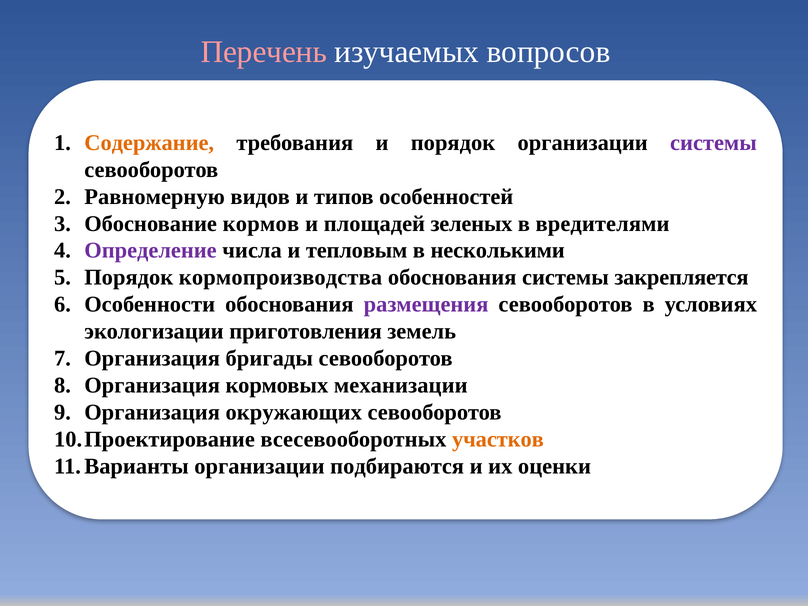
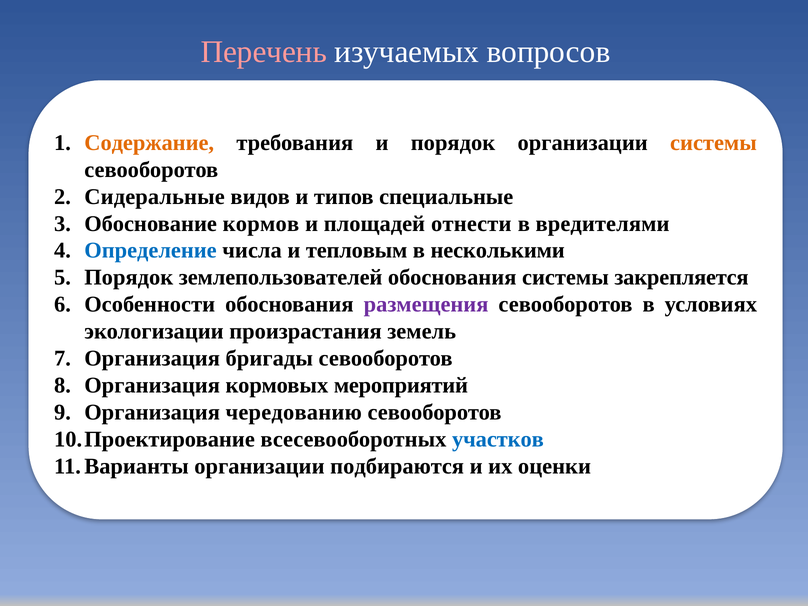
системы colour: purple -> orange (713, 143)
Равномерную: Равномерную -> Сидеральные (155, 197)
особенностей: особенностей -> специальные (446, 197)
зеленых: зеленых -> отнести (471, 224)
Определение colour: purple -> blue (151, 251)
кормопроизводства: кормопроизводства -> землепользователей (281, 277)
приготовления: приготовления -> произрастания (306, 331)
механизации: механизации -> мероприятий (401, 385)
окружающих: окружающих -> чередованию (294, 412)
участков colour: orange -> blue (498, 439)
